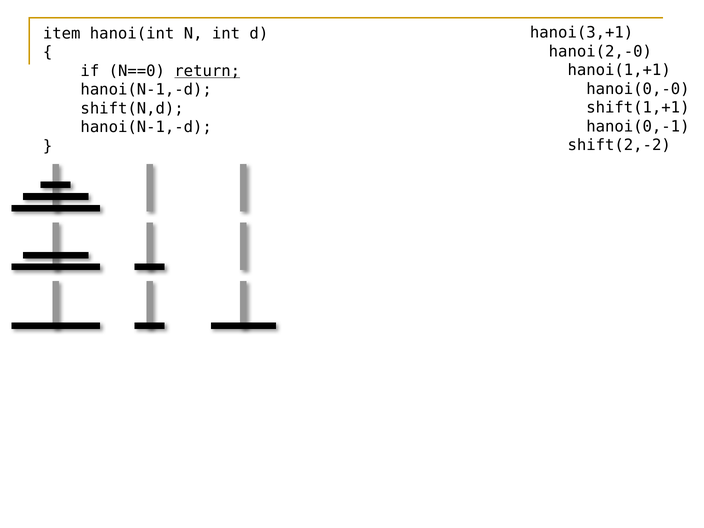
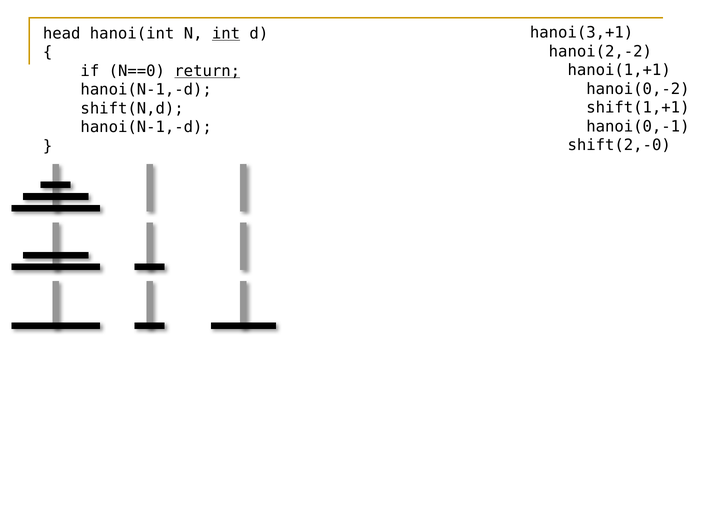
item: item -> head (62, 34)
int underline: none -> present (226, 34)
hanoi(2,-0: hanoi(2,-0 -> hanoi(2,-2 (600, 51)
hanoi(0,-0: hanoi(0,-0 -> hanoi(0,-2 (638, 89)
shift(2,-2: shift(2,-2 -> shift(2,-0 (619, 145)
